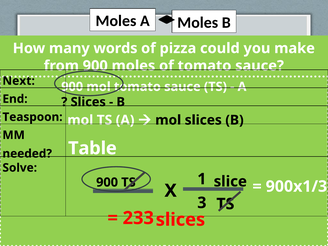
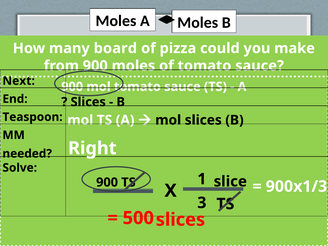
words: words -> board (115, 48)
Table: Table -> Right (92, 148)
233: 233 -> 500 (138, 218)
